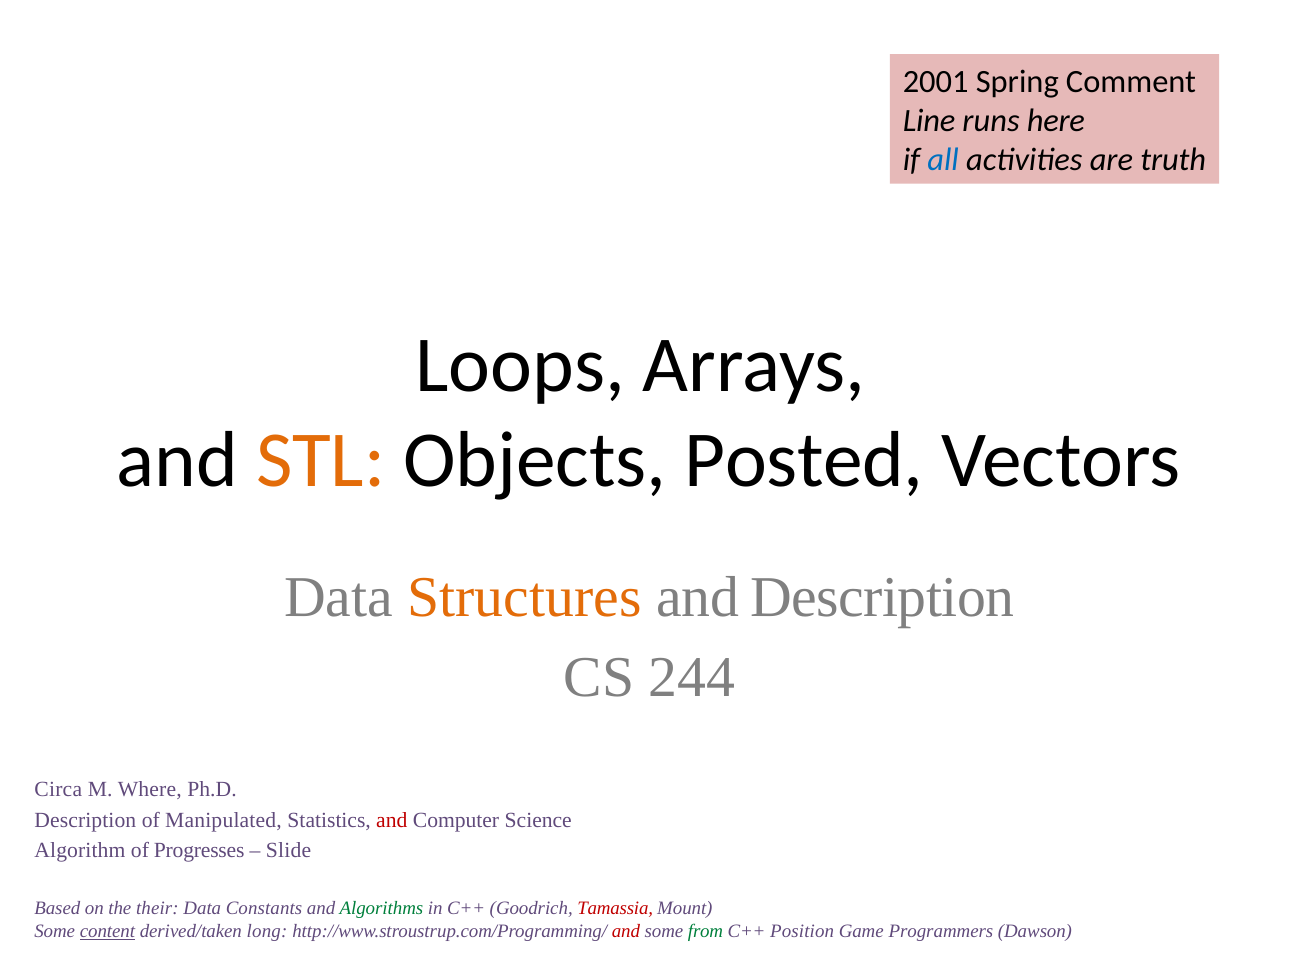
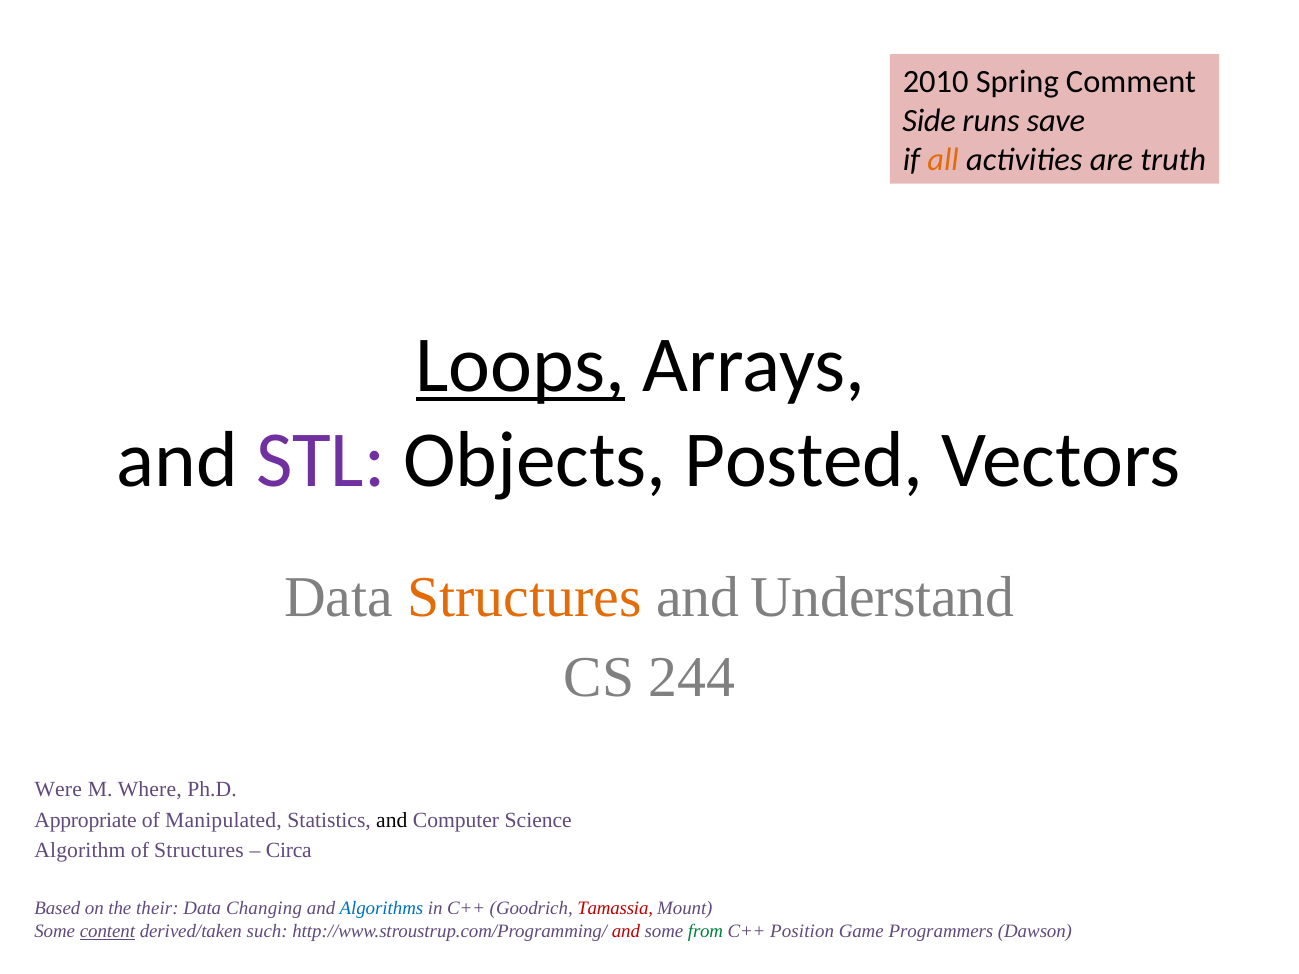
2001: 2001 -> 2010 (936, 82)
Line: Line -> Side (929, 121)
here: here -> save (1056, 121)
all colour: blue -> orange (943, 160)
Loops underline: none -> present (520, 365)
STL colour: orange -> purple (321, 460)
and Description: Description -> Understand (882, 597)
Circa: Circa -> Were (58, 790)
Description: Description -> Appropriate (85, 820)
and colour: red -> black (392, 820)
of Progresses: Progresses -> Structures (199, 851)
Slide: Slide -> Circa (289, 851)
Constants: Constants -> Changing (264, 909)
Algorithms colour: green -> blue (381, 909)
long: long -> such (267, 932)
